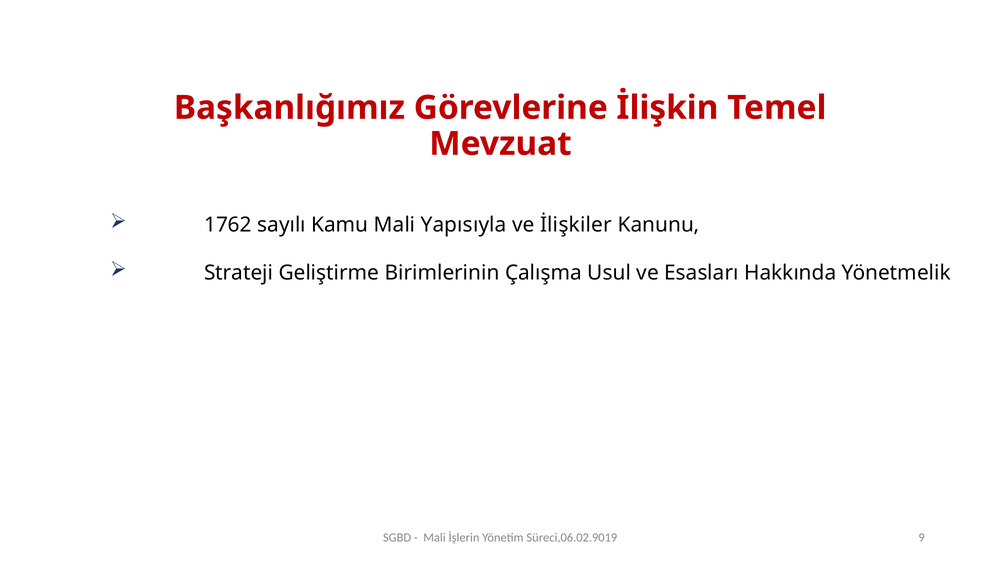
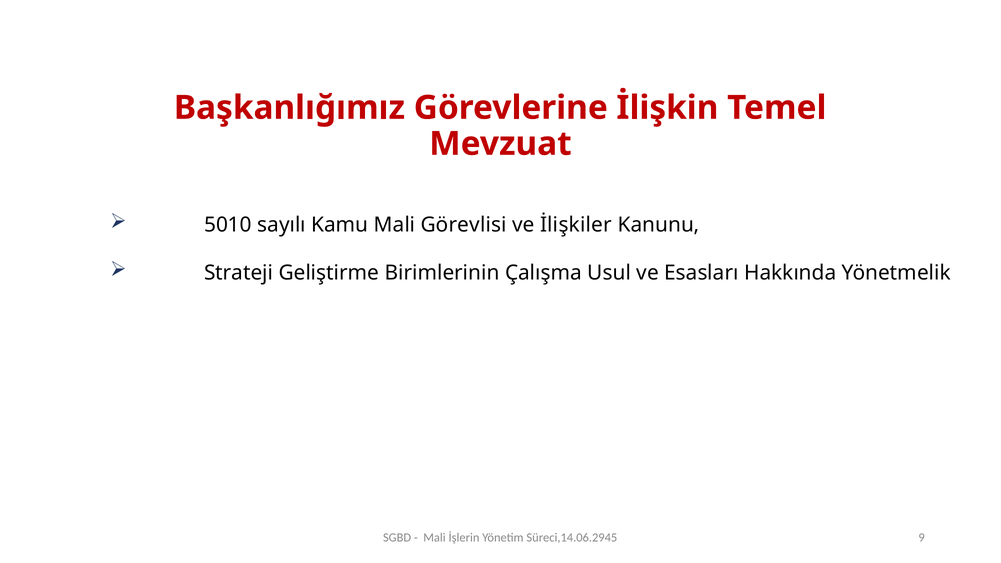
1762: 1762 -> 5010 (228, 225)
Yapısıyla: Yapısıyla -> Görevlisi (464, 225)
Süreci,06.02.9019: Süreci,06.02.9019 -> Süreci,14.06.2945 (572, 538)
